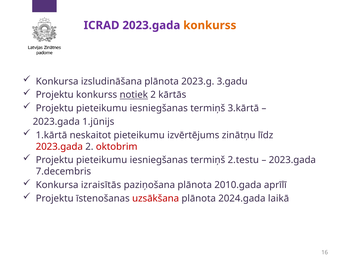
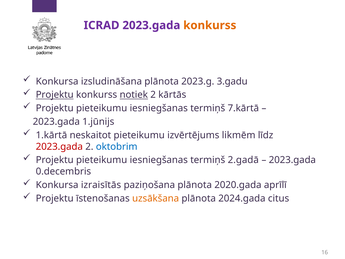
Projektu underline: none -> present (55, 95)
3.kārtā: 3.kārtā -> 7.kārtā (243, 108)
zinātņu: zinātņu -> likmēm (239, 135)
oktobrim colour: red -> blue (117, 146)
2.testu: 2.testu -> 2.gadā (243, 160)
7.decembris: 7.decembris -> 0.decembris (63, 171)
2010.gada: 2010.gada -> 2020.gada (238, 185)
uzsākšana colour: red -> orange (156, 198)
laikā: laikā -> citus (279, 198)
